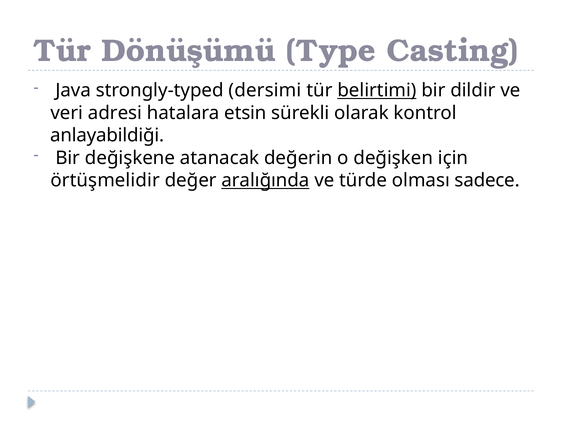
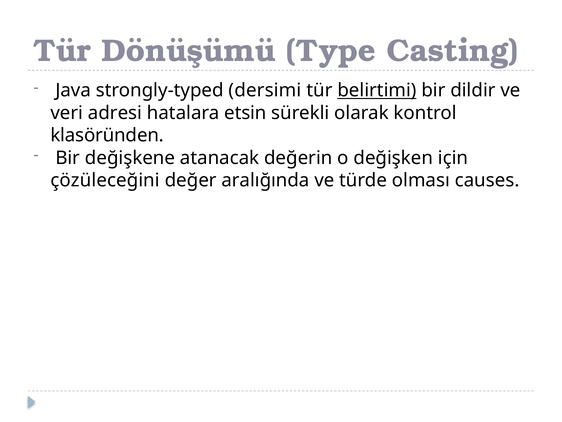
anlayabildiği: anlayabildiği -> klasöründen (107, 135)
örtüşmelidir: örtüşmelidir -> çözüleceğini (105, 180)
aralığında underline: present -> none (265, 180)
sadece: sadece -> causes (487, 180)
